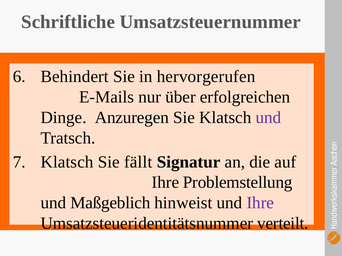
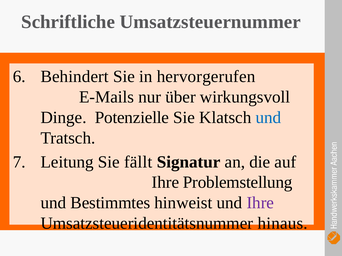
erfolgreichen: erfolgreichen -> wirkungsvoll (245, 97)
Anzuregen: Anzuregen -> Potenzielle (132, 118)
und colour: purple -> blue (268, 118)
Klatsch: Klatsch -> Leitung (67, 162)
Maßgeblich: Maßgeblich -> Bestimmtes (110, 203)
verteilt: verteilt -> hinaus (283, 224)
